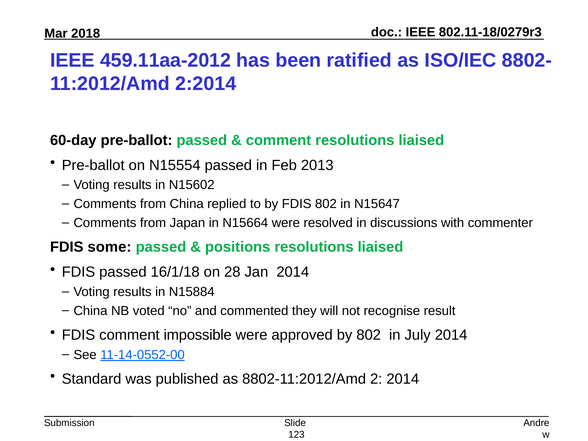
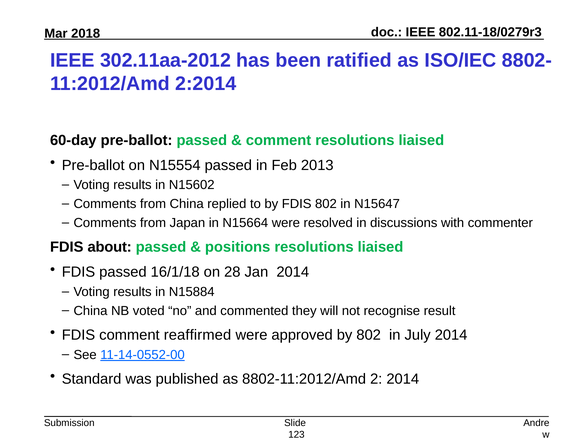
459.11aa-2012: 459.11aa-2012 -> 302.11aa-2012 (165, 60)
some: some -> about (110, 247)
impossible: impossible -> reaffirmed (198, 335)
